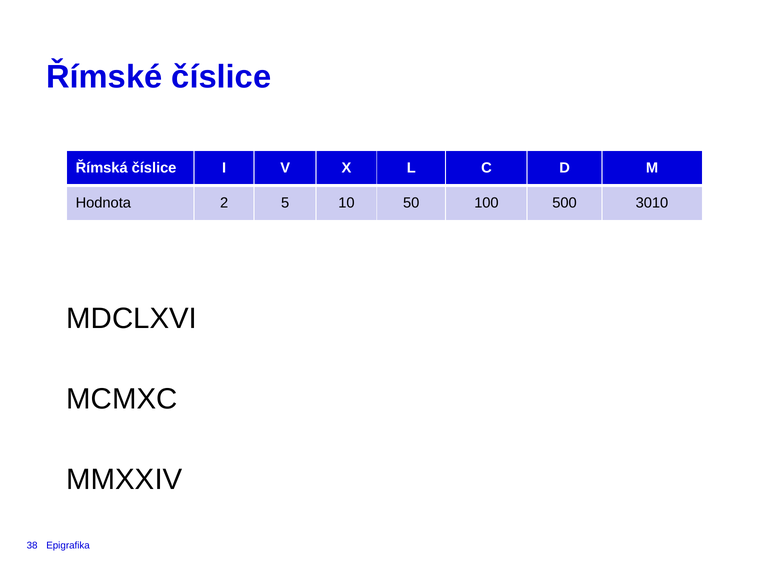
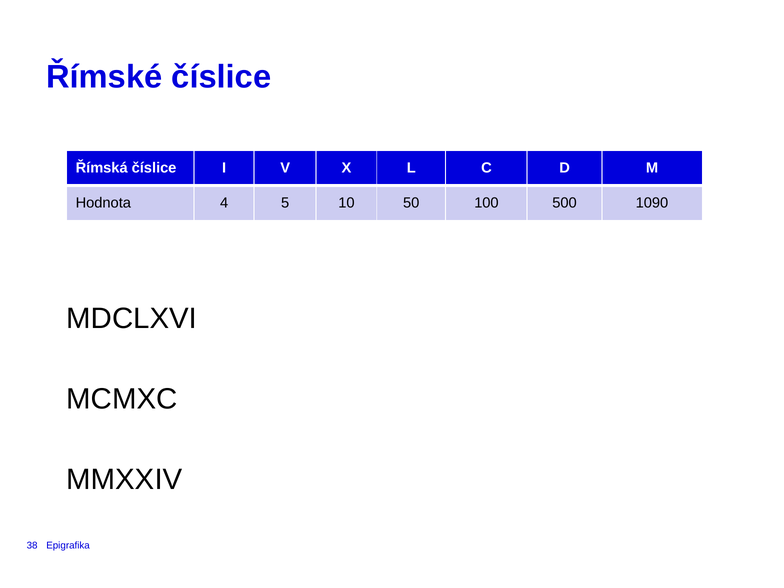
2: 2 -> 4 (224, 203)
3010: 3010 -> 1090 (652, 203)
